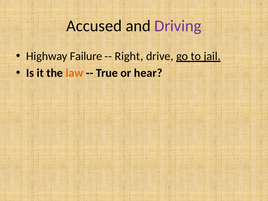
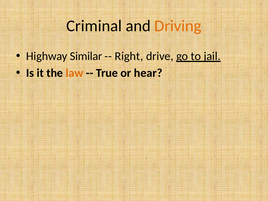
Accused: Accused -> Criminal (94, 26)
Driving colour: purple -> orange (178, 26)
Failure: Failure -> Similar (86, 56)
